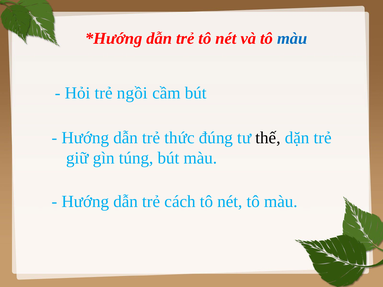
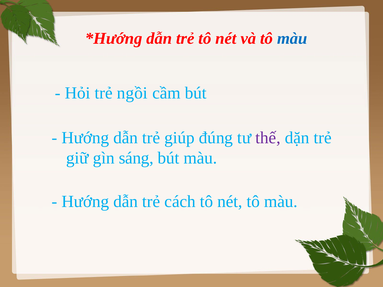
thức: thức -> giúp (180, 138)
thế colour: black -> purple (268, 138)
túng: túng -> sáng (136, 158)
